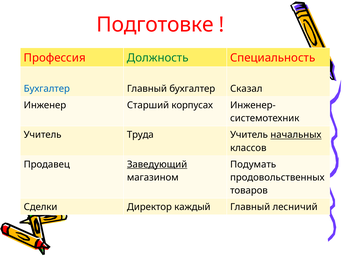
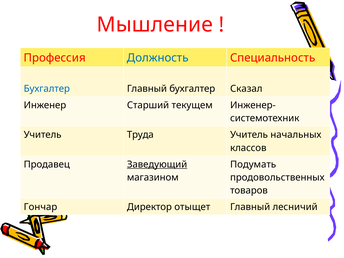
Подготовке: Подготовке -> Мышление (155, 25)
Должность colour: green -> blue (158, 58)
корпусах: корпусах -> текущем (192, 105)
начальных underline: present -> none (296, 135)
Сделки: Сделки -> Гончар (40, 207)
каждый: каждый -> отыщет (192, 207)
